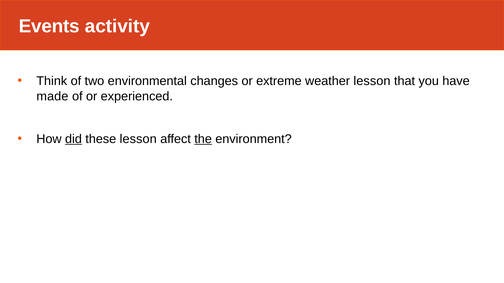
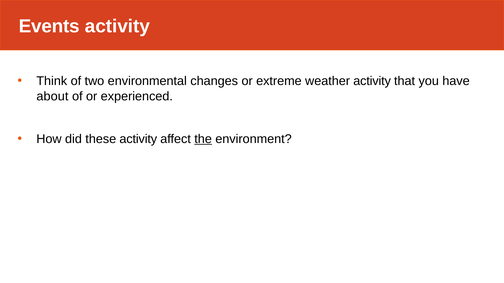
weather lesson: lesson -> activity (372, 81)
made: made -> about (52, 96)
did underline: present -> none (73, 139)
these lesson: lesson -> activity (138, 139)
